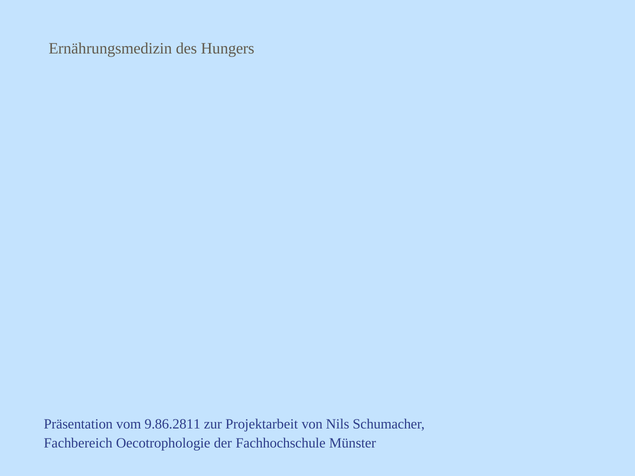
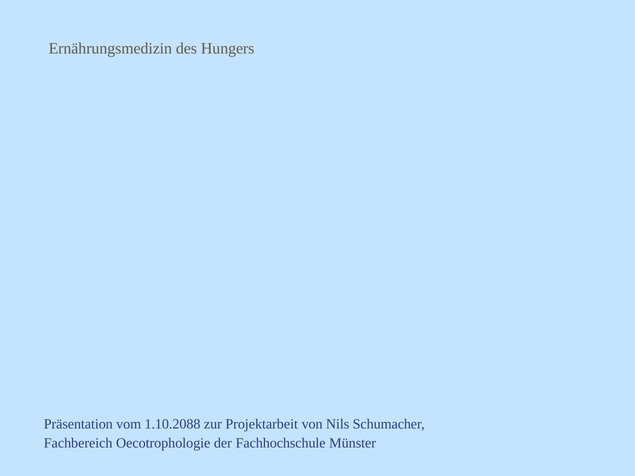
9.86.2811: 9.86.2811 -> 1.10.2088 (172, 425)
